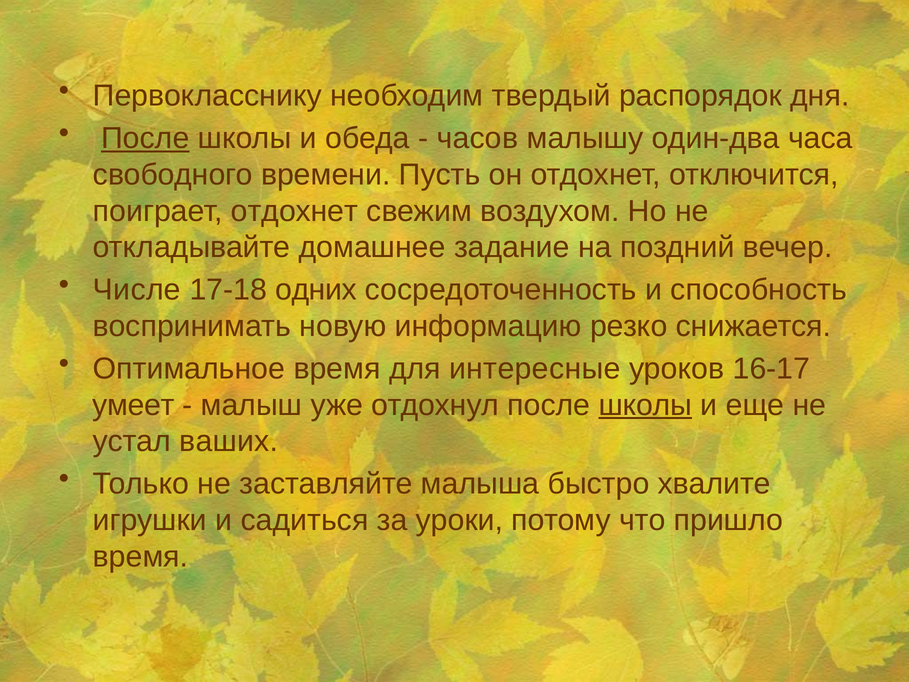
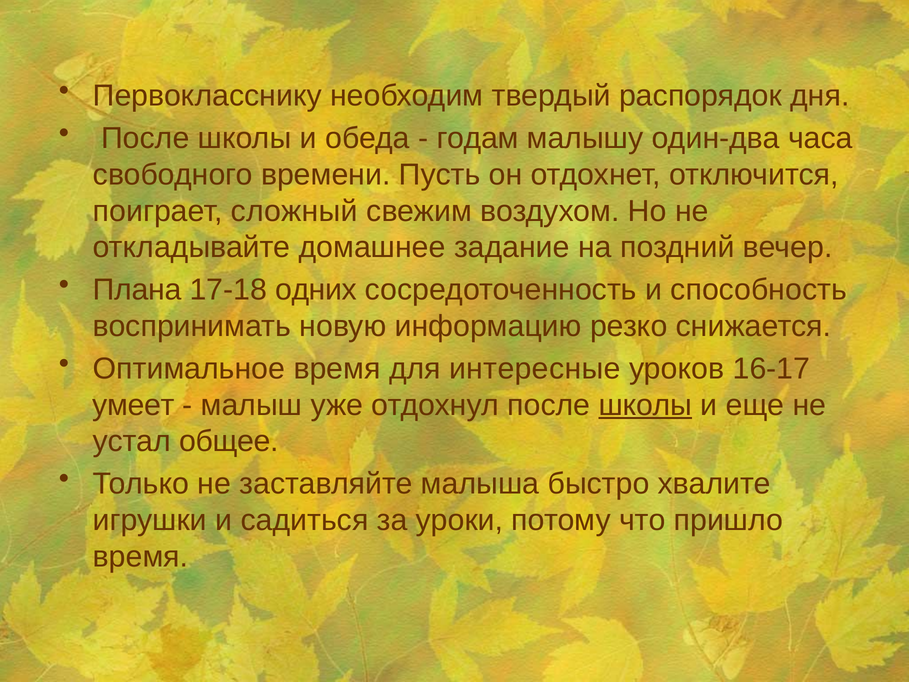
После underline: present -> none (145, 138)
часов: часов -> годам (478, 138)
поиграет отдохнет: отдохнет -> сложный (294, 211)
Числе: Числе -> Плана (137, 290)
ваших: ваших -> общее (229, 441)
